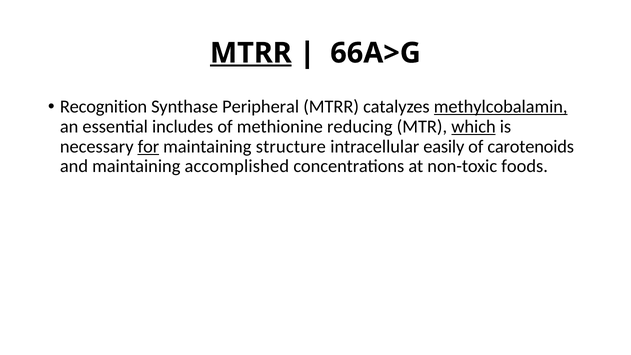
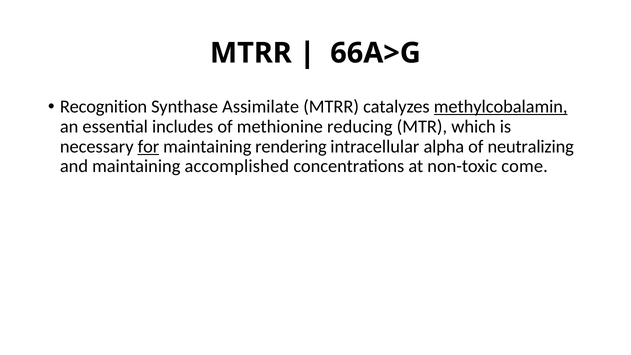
MTRR underline: present -> none (251, 53)
Peripheral: Peripheral -> Assimilate (261, 107)
which underline: present -> none (473, 127)
structure: structure -> rendering (291, 146)
easily: easily -> alpha (444, 146)
carotenoids: carotenoids -> neutralizing (531, 146)
foods: foods -> come (525, 166)
